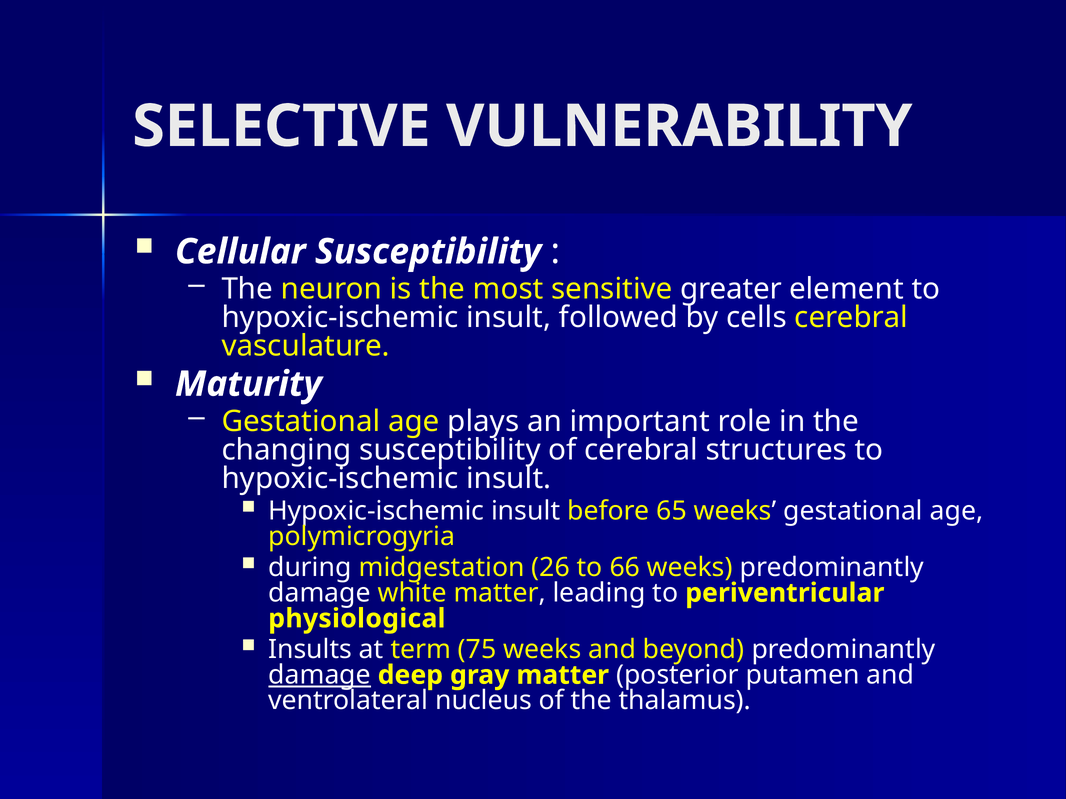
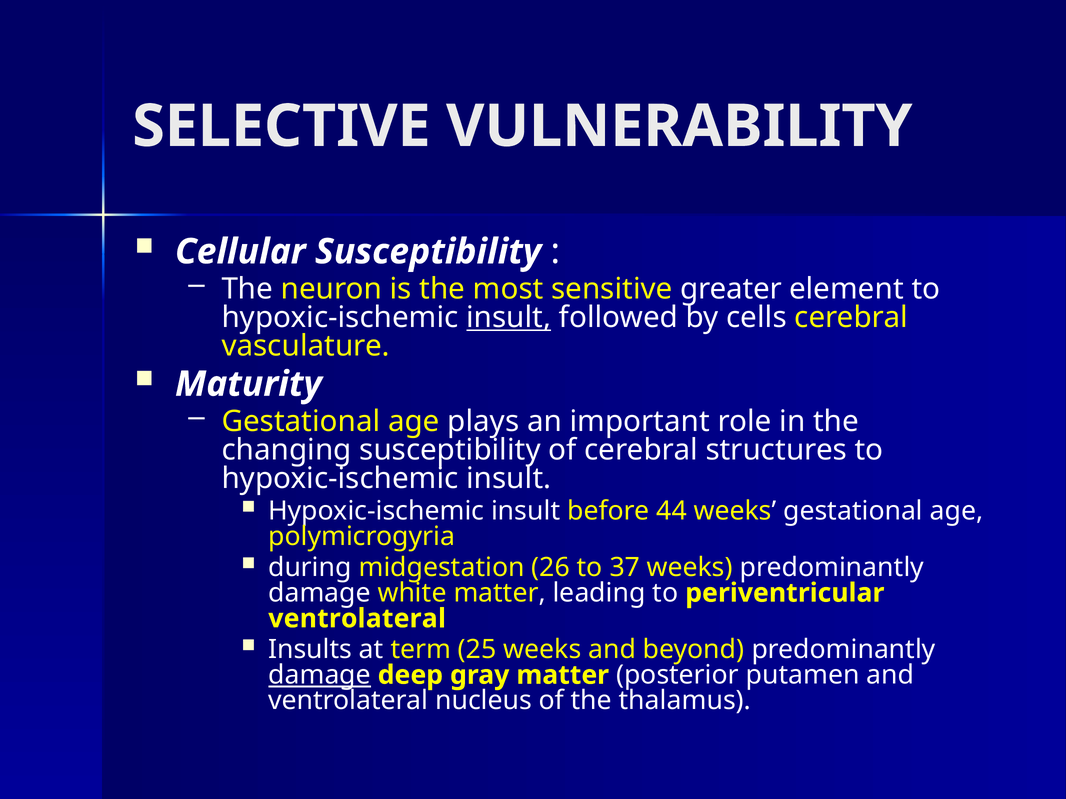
insult underline: none -> present (509, 318)
65: 65 -> 44 (672, 511)
66: 66 -> 37 (625, 568)
physiological: physiological -> ventrolateral (357, 619)
75: 75 -> 25 (477, 650)
